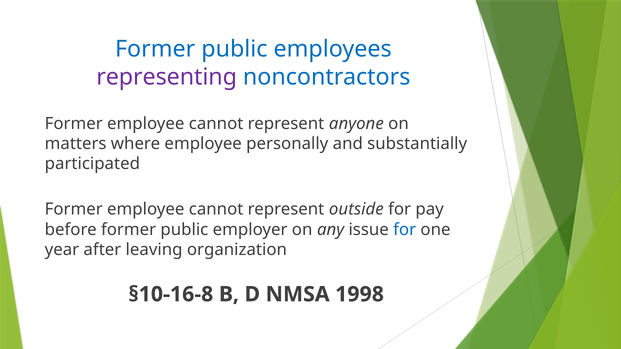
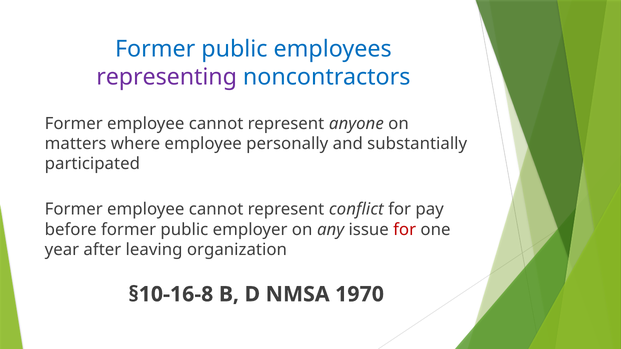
outside: outside -> conflict (356, 210)
for colour: blue -> red (405, 230)
1998: 1998 -> 1970 (360, 295)
